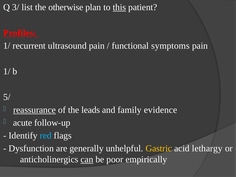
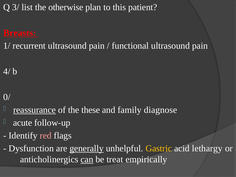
this underline: present -> none (119, 7)
Profiles: Profiles -> Breasts (20, 33)
functional symptoms: symptoms -> ultrasound (170, 46)
1/: 1/ -> 4/ (7, 71)
5/: 5/ -> 0/ (7, 97)
leads: leads -> these (91, 110)
evidence: evidence -> diagnose (161, 110)
red colour: light blue -> pink (46, 136)
generally underline: none -> present (87, 148)
poor: poor -> treat (115, 159)
